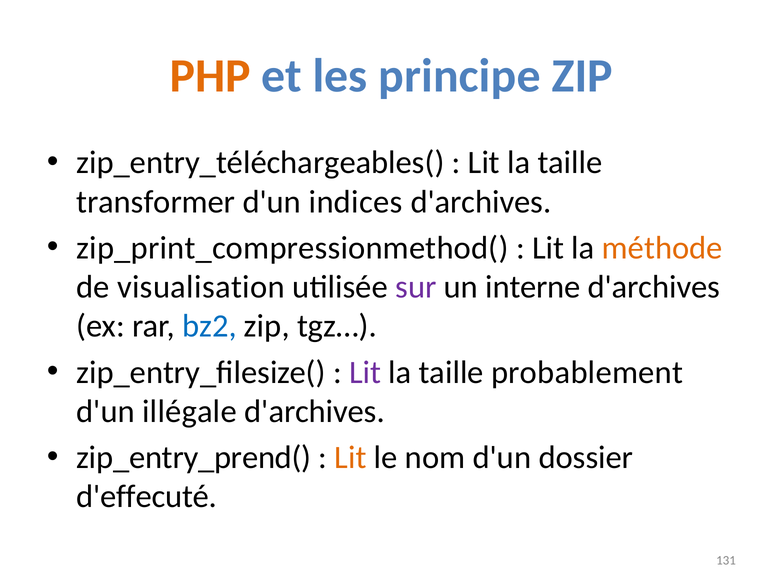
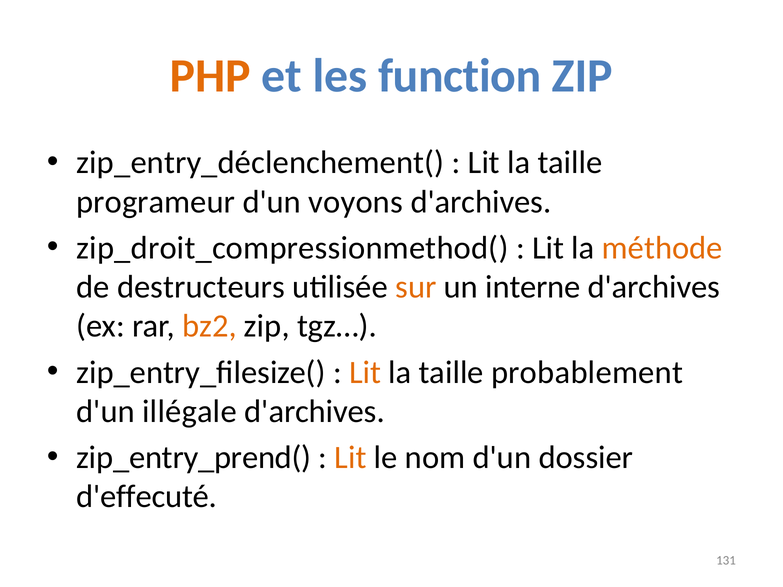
principe: principe -> function (460, 76)
zip_entry_téléchargeables(: zip_entry_téléchargeables( -> zip_entry_déclenchement( (260, 163)
transformer: transformer -> programeur (156, 202)
indices: indices -> voyons (356, 202)
zip_print_compressionmethod(: zip_print_compressionmethod( -> zip_droit_compressionmethod( (292, 248)
visualisation: visualisation -> destructeurs (201, 287)
sur colour: purple -> orange (416, 287)
bz2 colour: blue -> orange (210, 326)
Lit colour: purple -> orange (365, 372)
